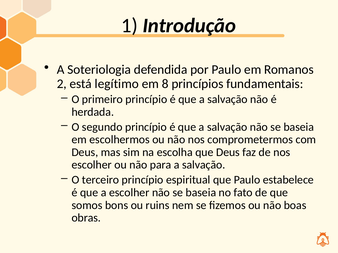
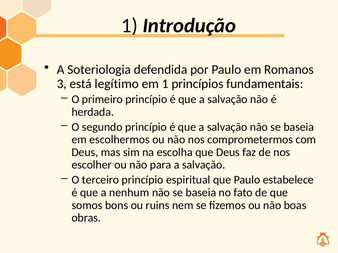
2: 2 -> 3 (62, 84)
em 8: 8 -> 1 (165, 84)
a escolher: escolher -> nenhum (129, 193)
